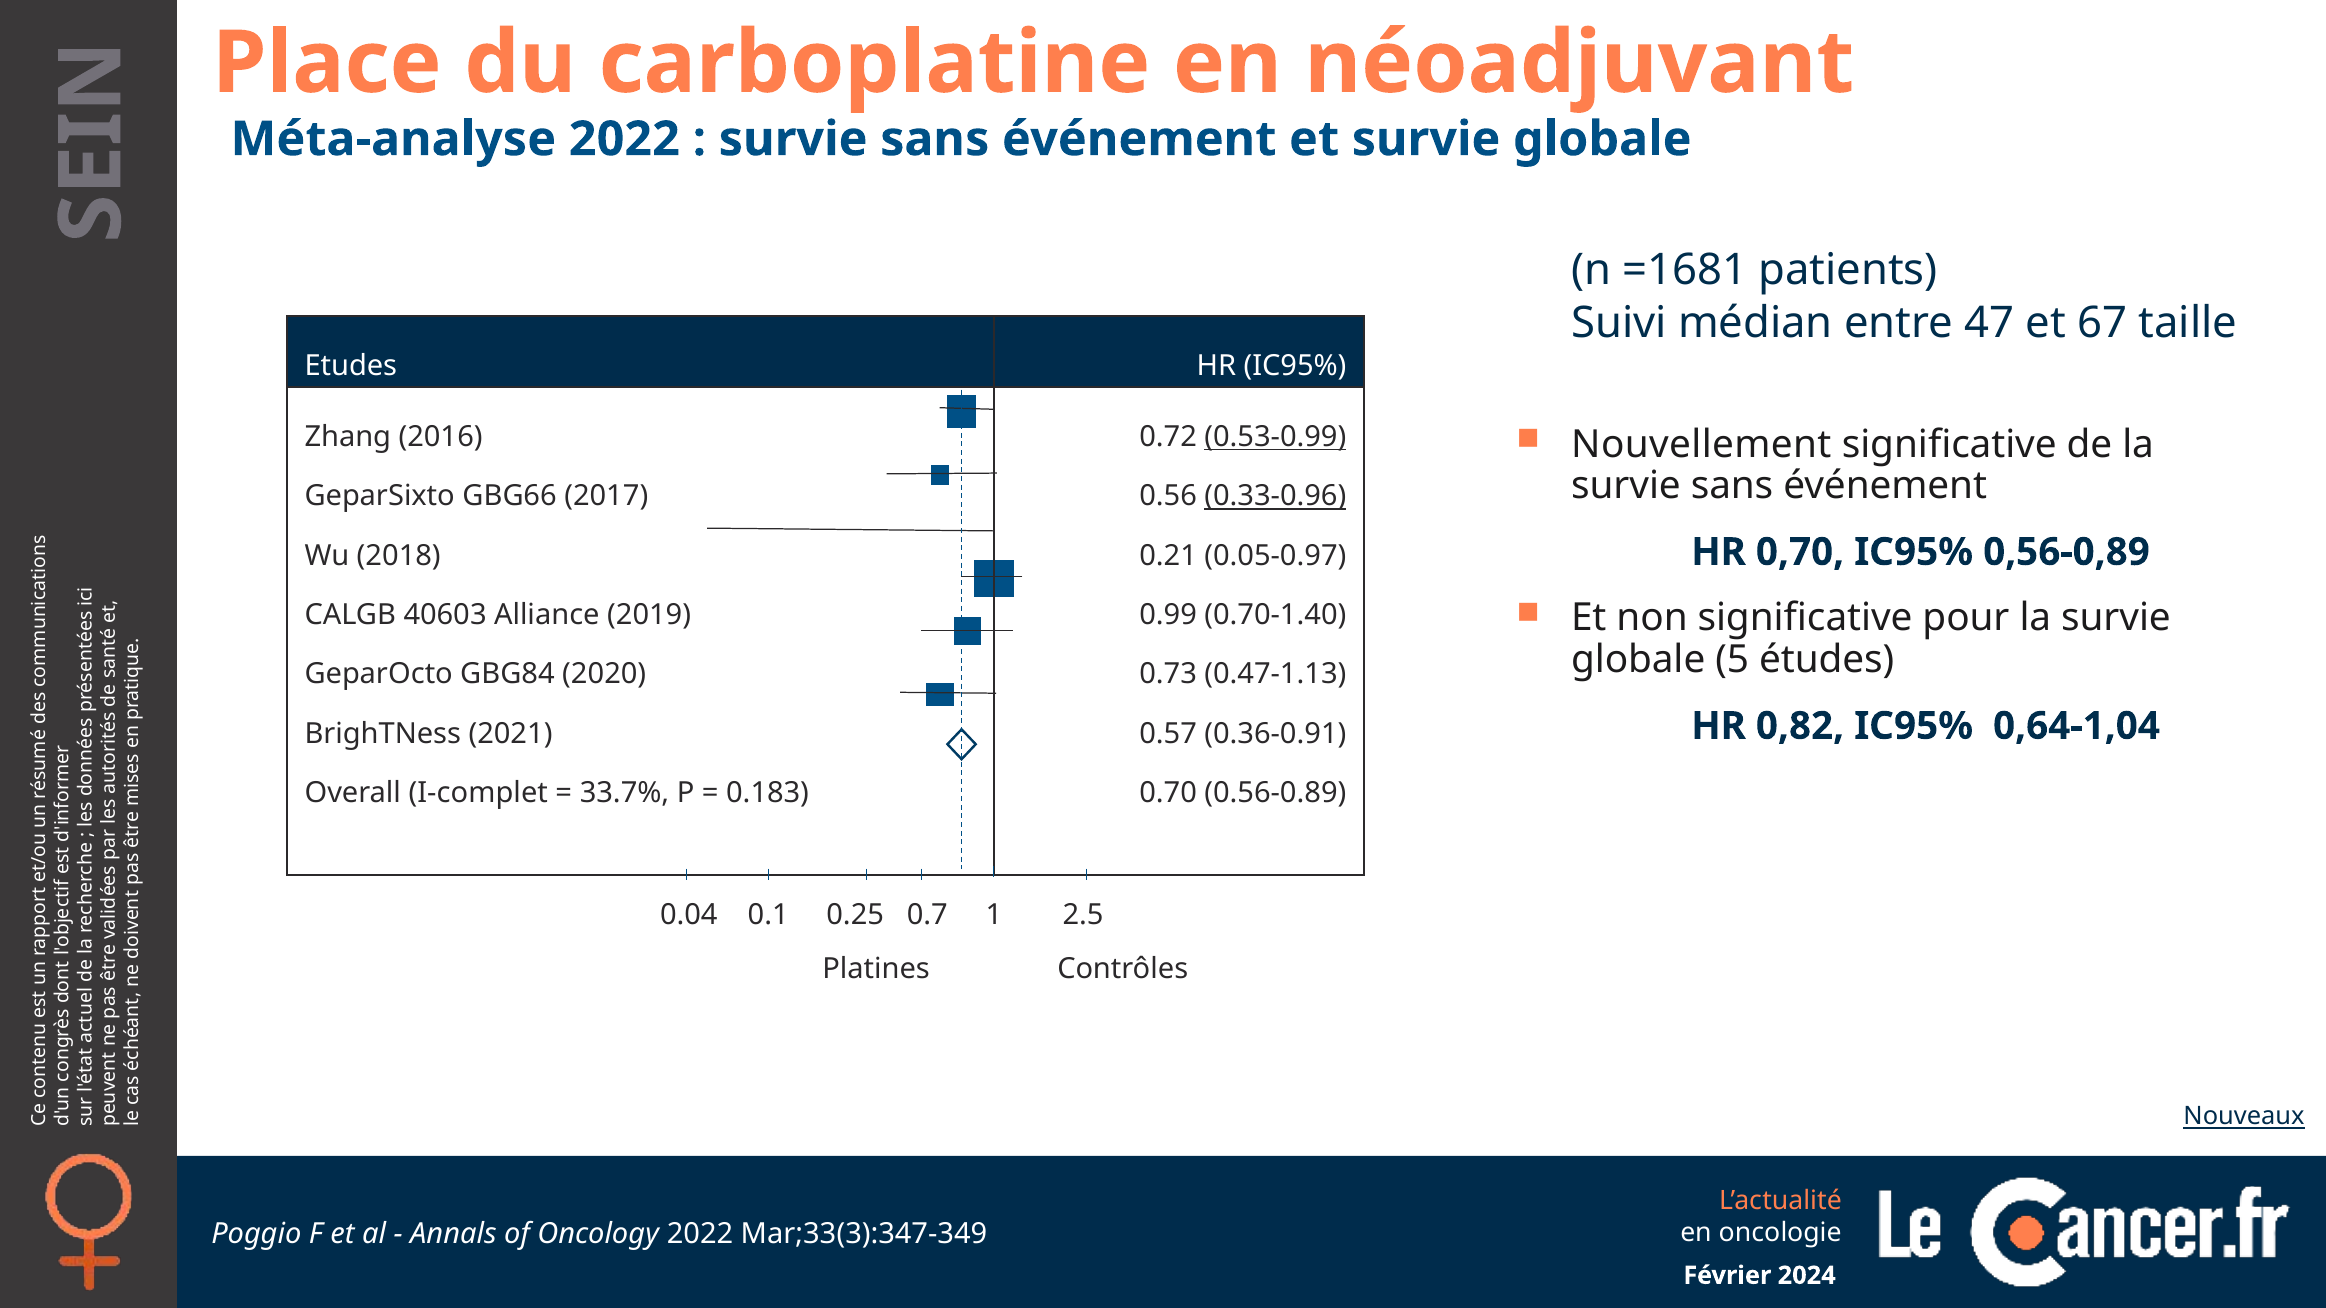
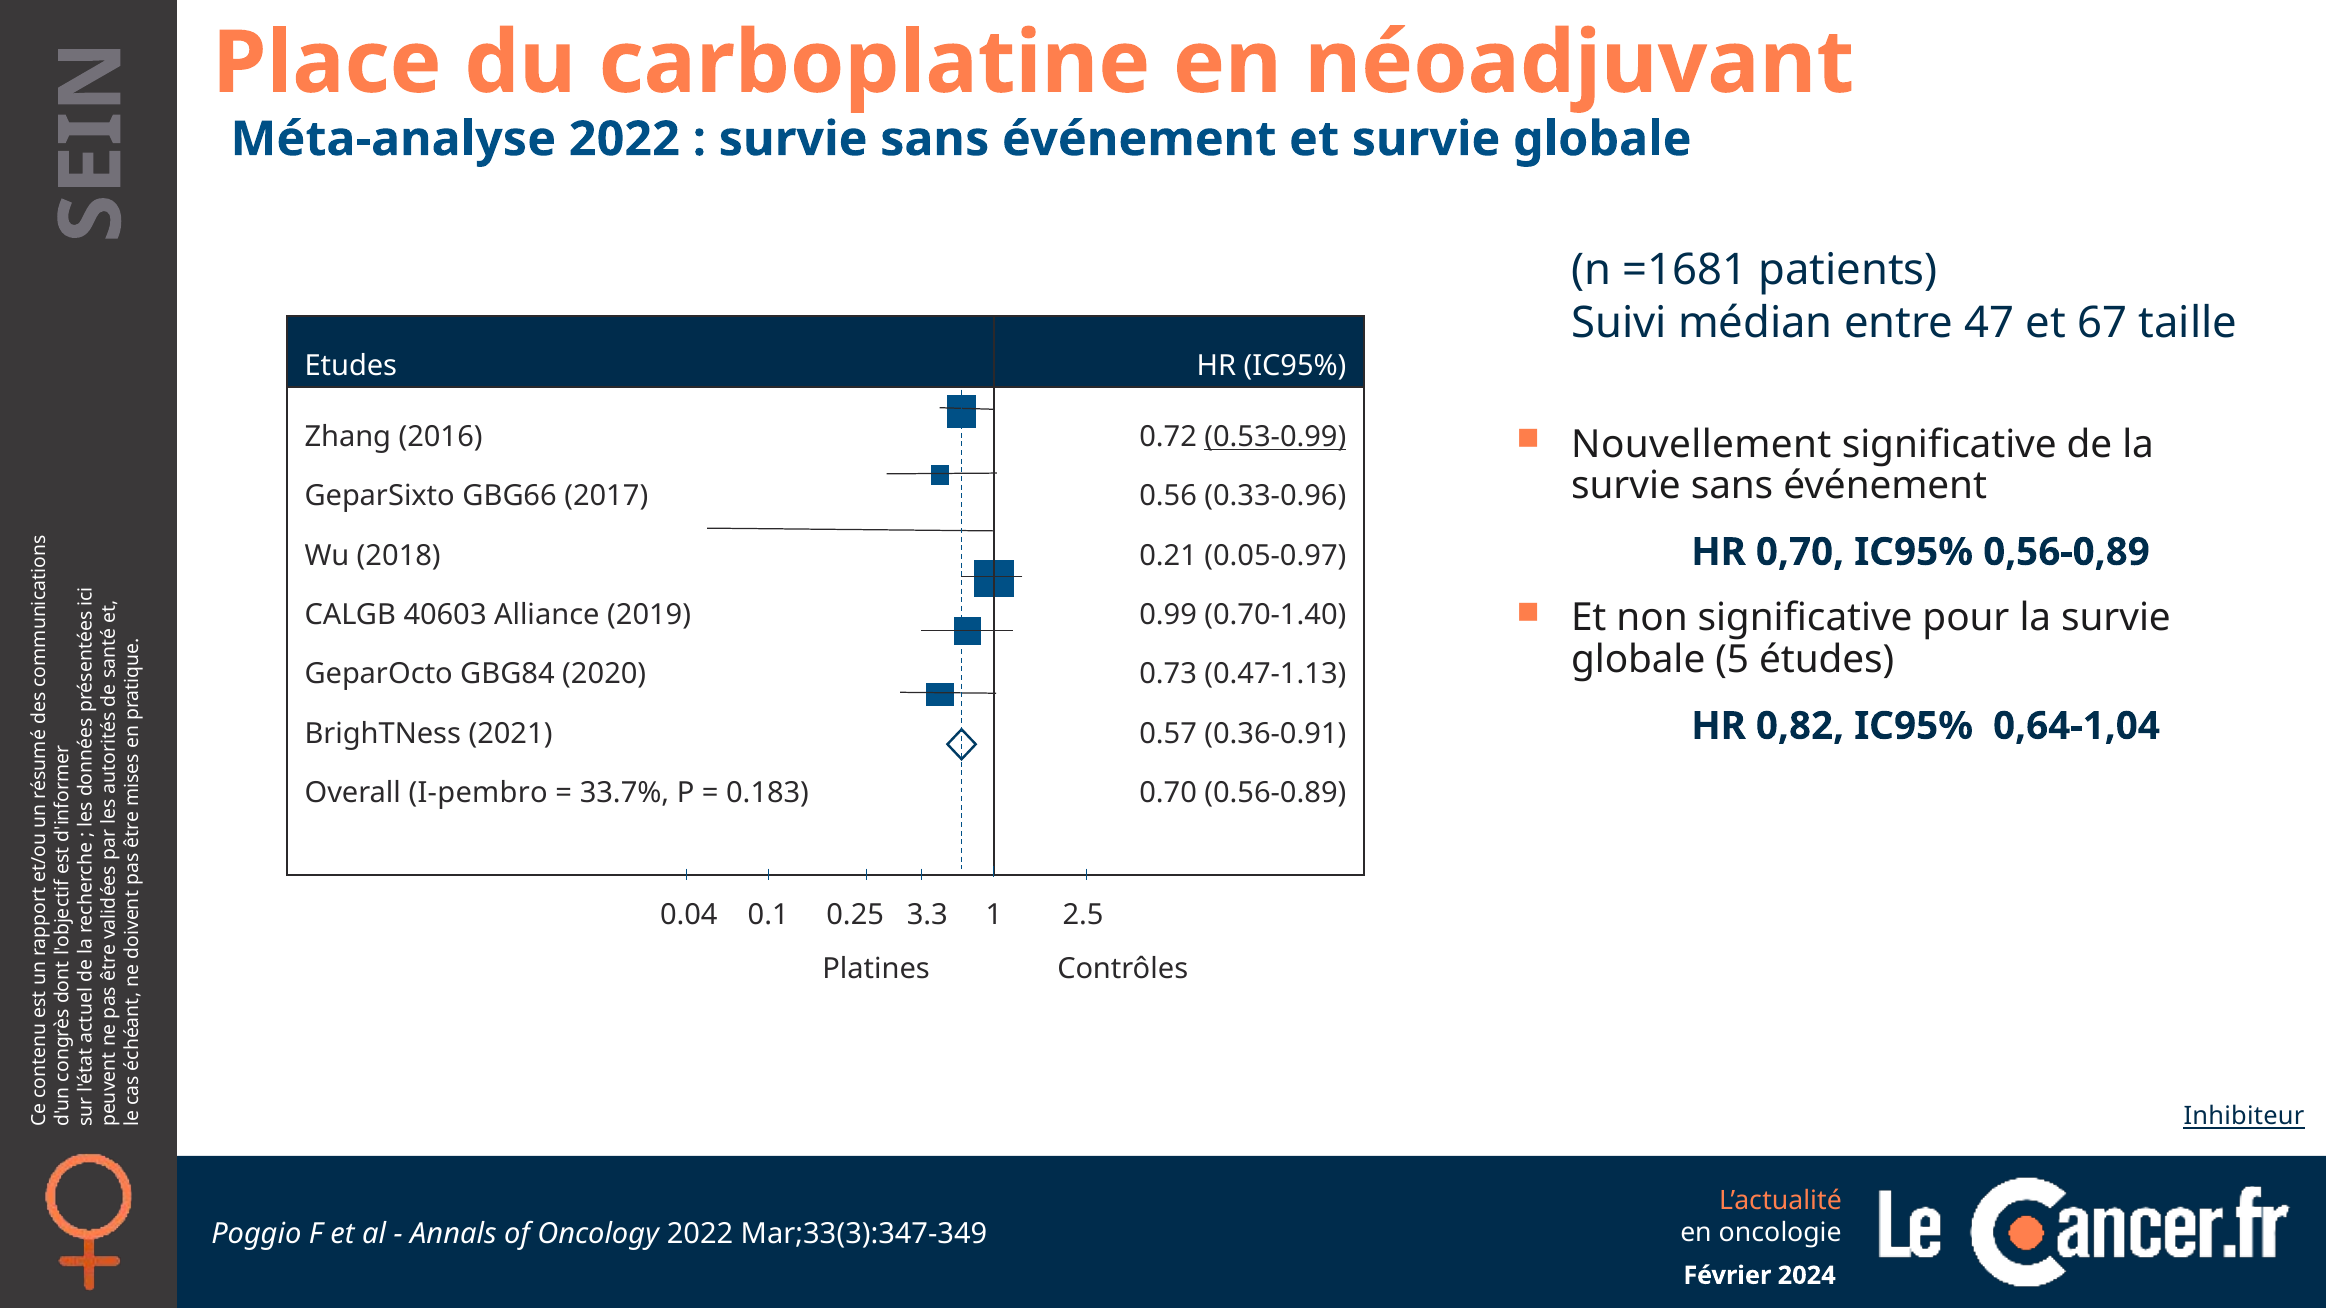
0.33-0.96 underline: present -> none (1275, 496)
I-complet: I-complet -> I-pembro (478, 793)
0.7: 0.7 -> 3.3 (927, 915)
Nouveaux: Nouveaux -> Inhibiteur (2244, 1116)
